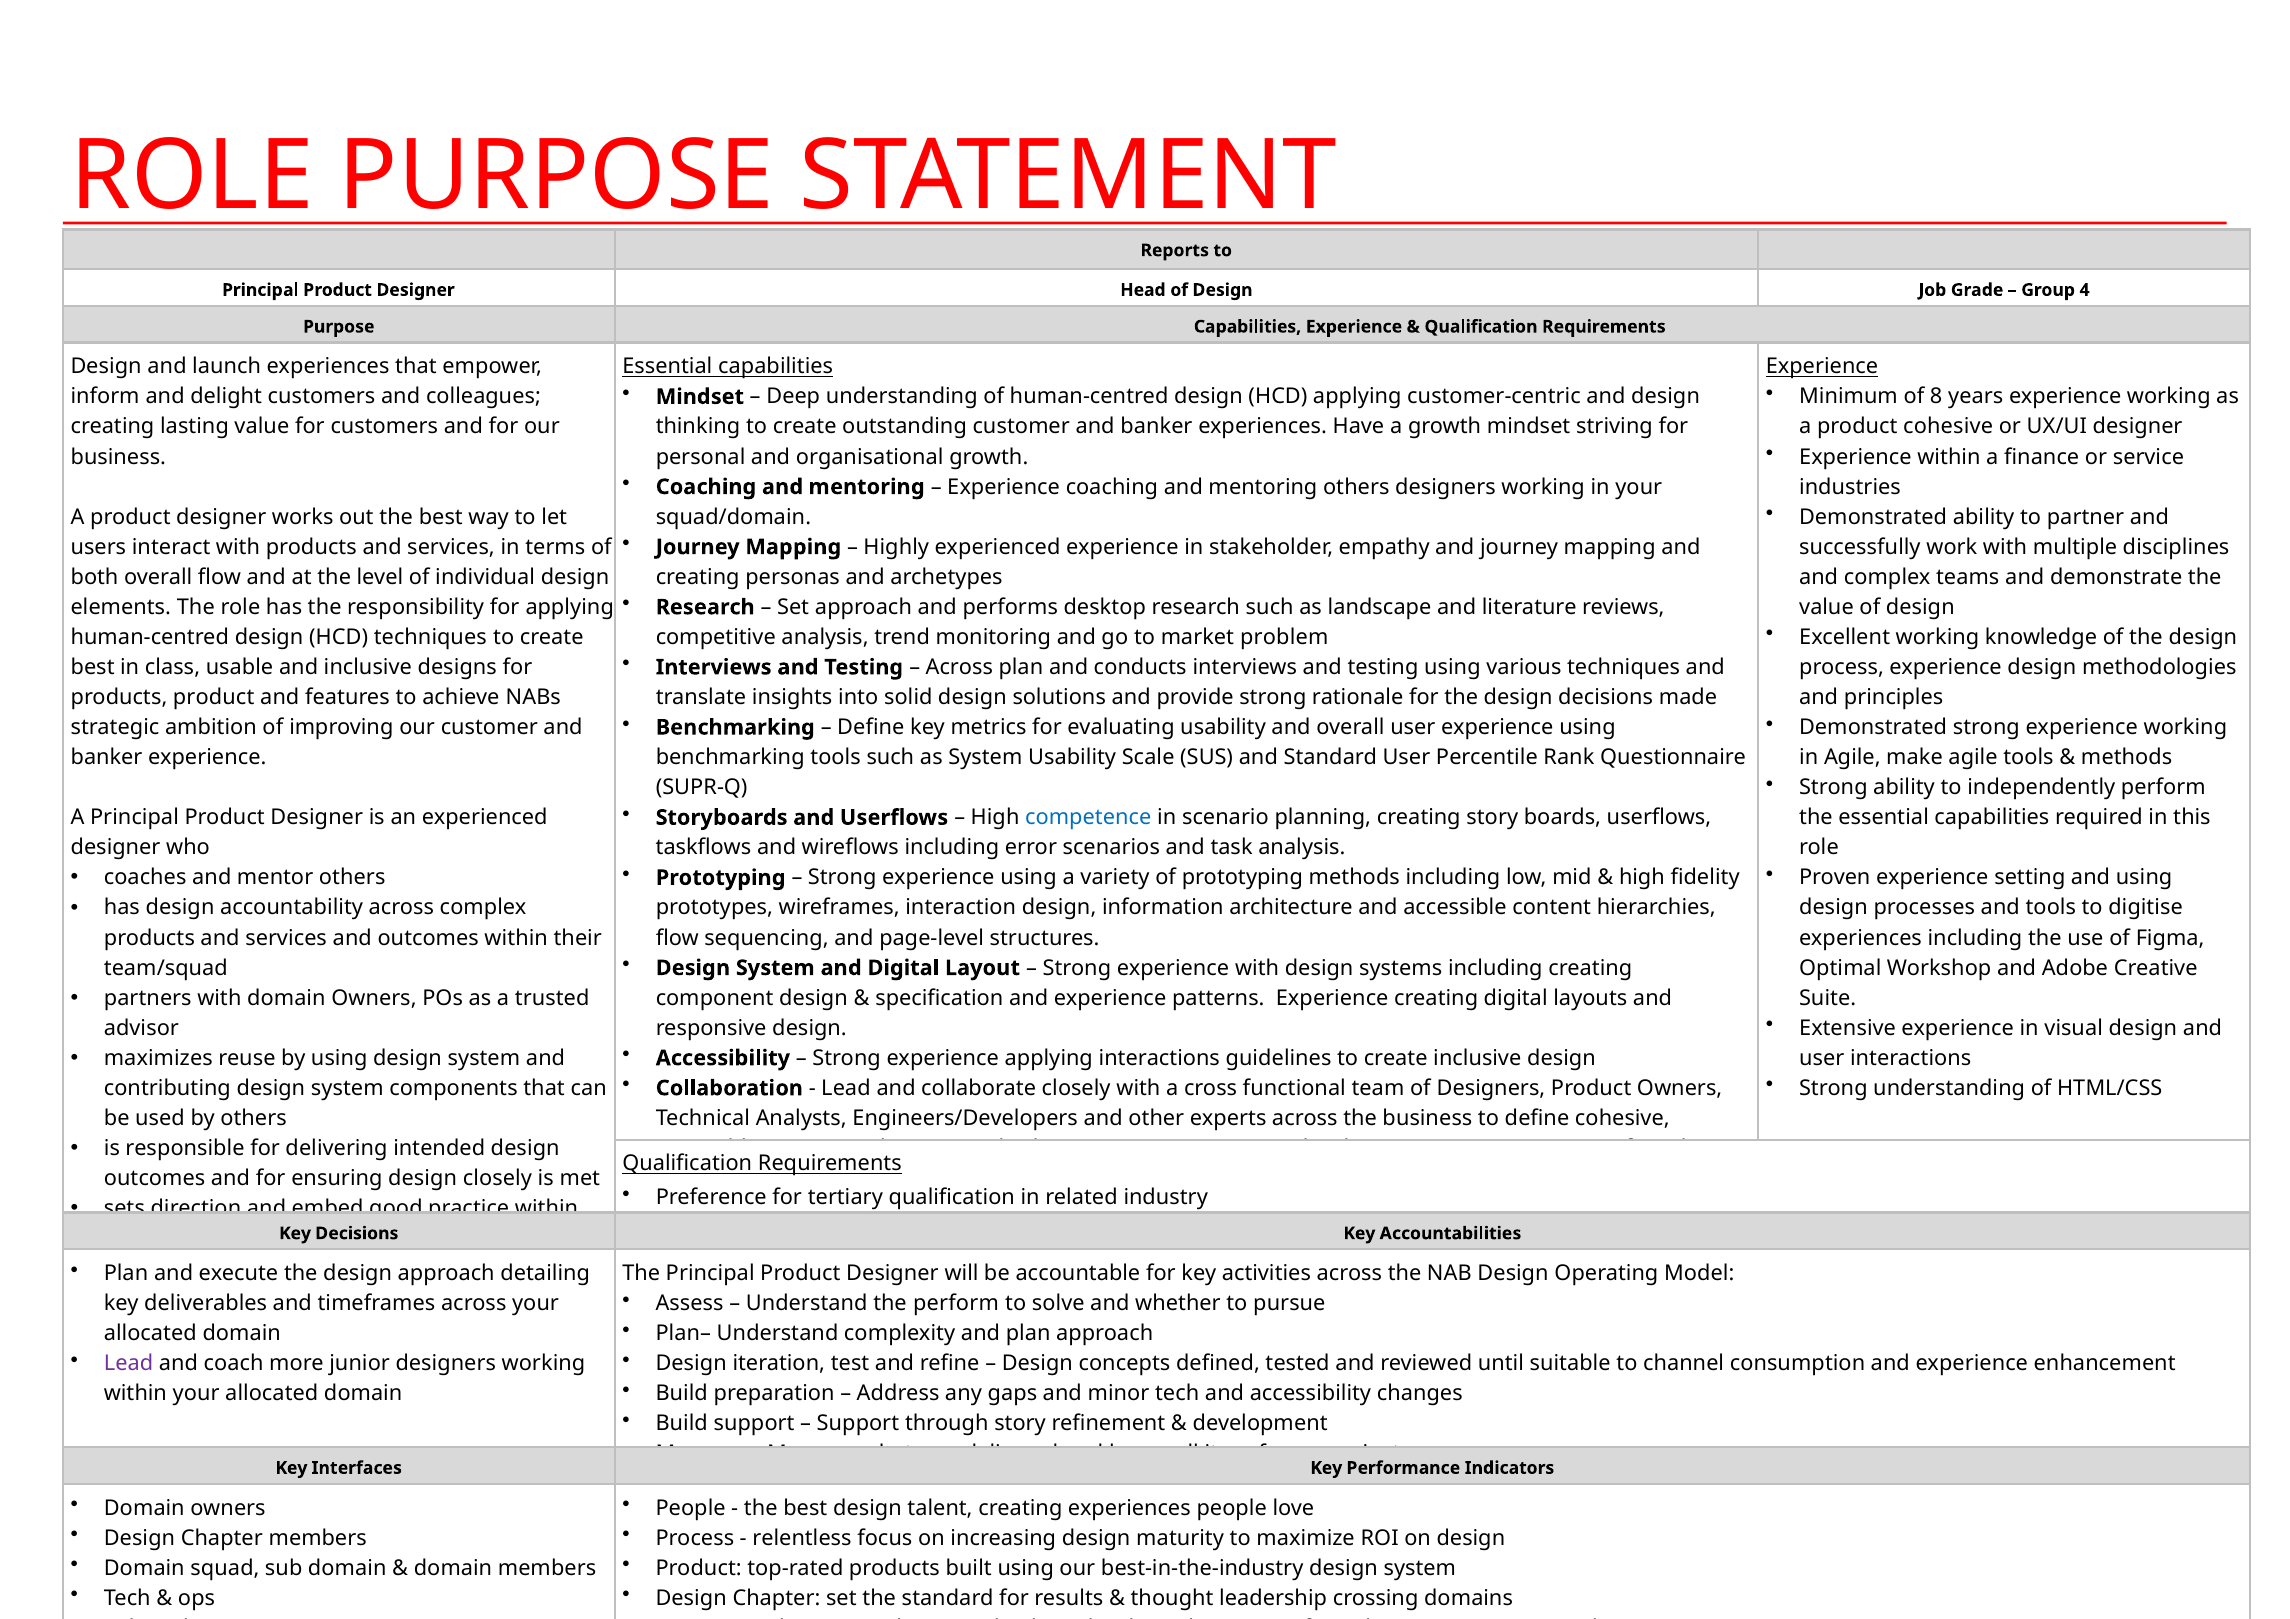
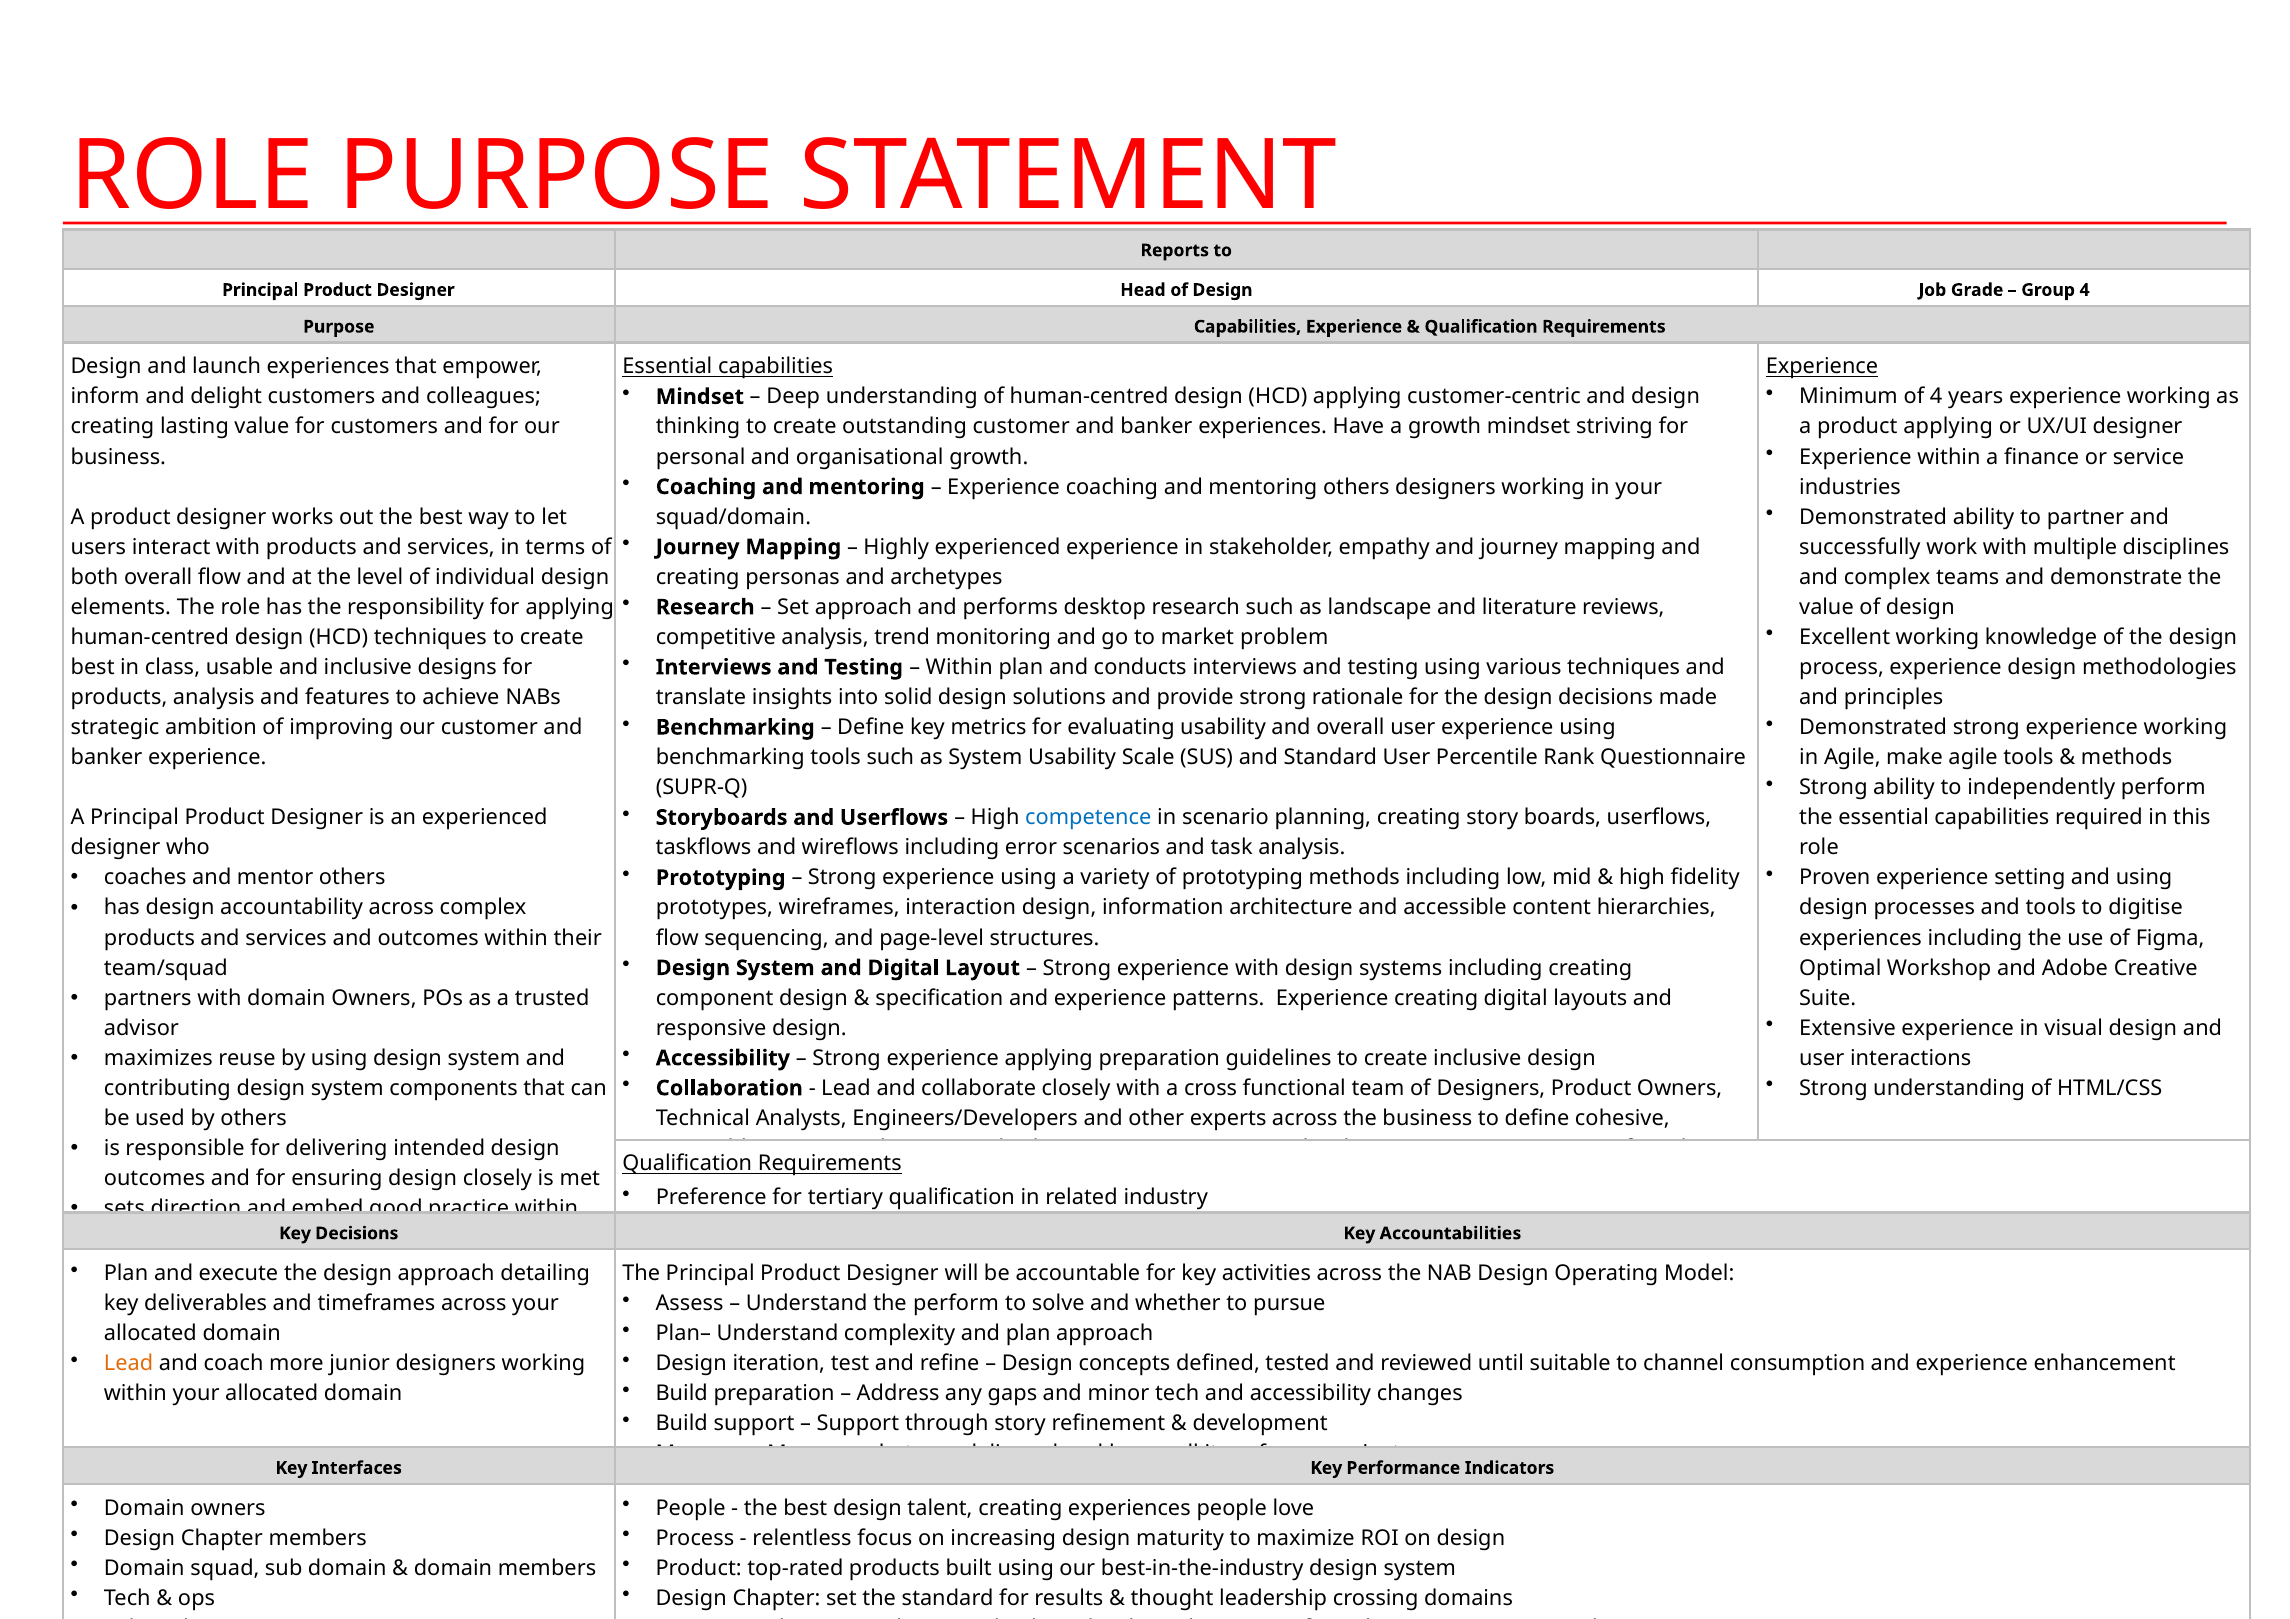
of 8: 8 -> 4 (1936, 397)
product cohesive: cohesive -> applying (1948, 427)
Across: Across -> Within (959, 667)
products product: product -> analysis (214, 697)
applying interactions: interactions -> preparation (1159, 1058)
Lead colour: purple -> orange (129, 1364)
